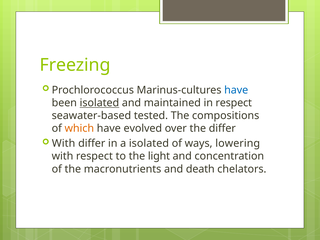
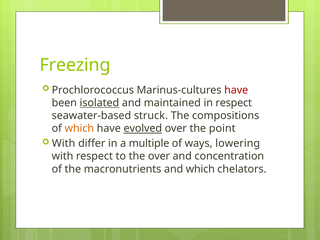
have colour: blue -> red (236, 90)
tested: tested -> struck (151, 116)
evolved underline: none -> present (143, 128)
the differ: differ -> point (222, 128)
a isolated: isolated -> multiple (149, 143)
the light: light -> over (159, 156)
and death: death -> which (200, 169)
